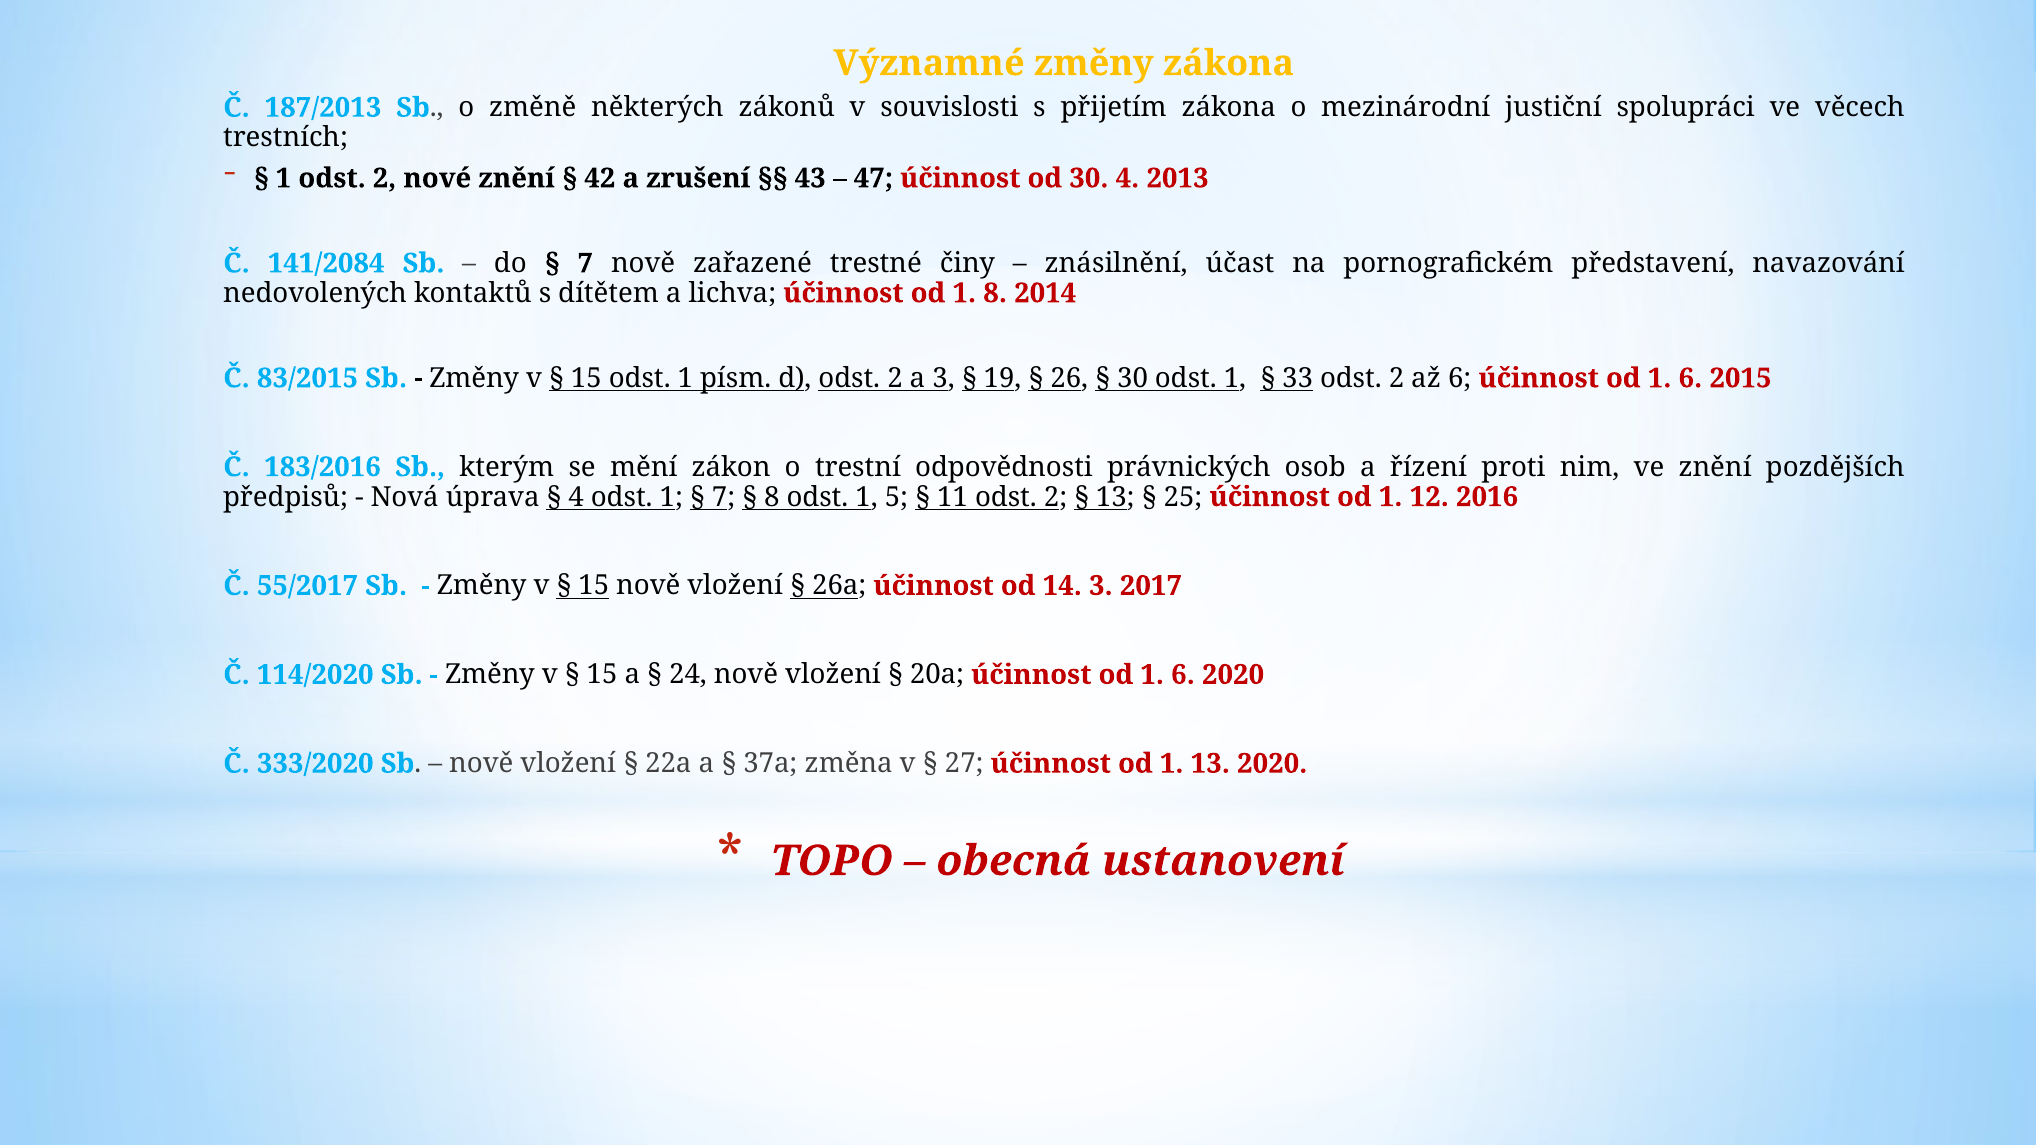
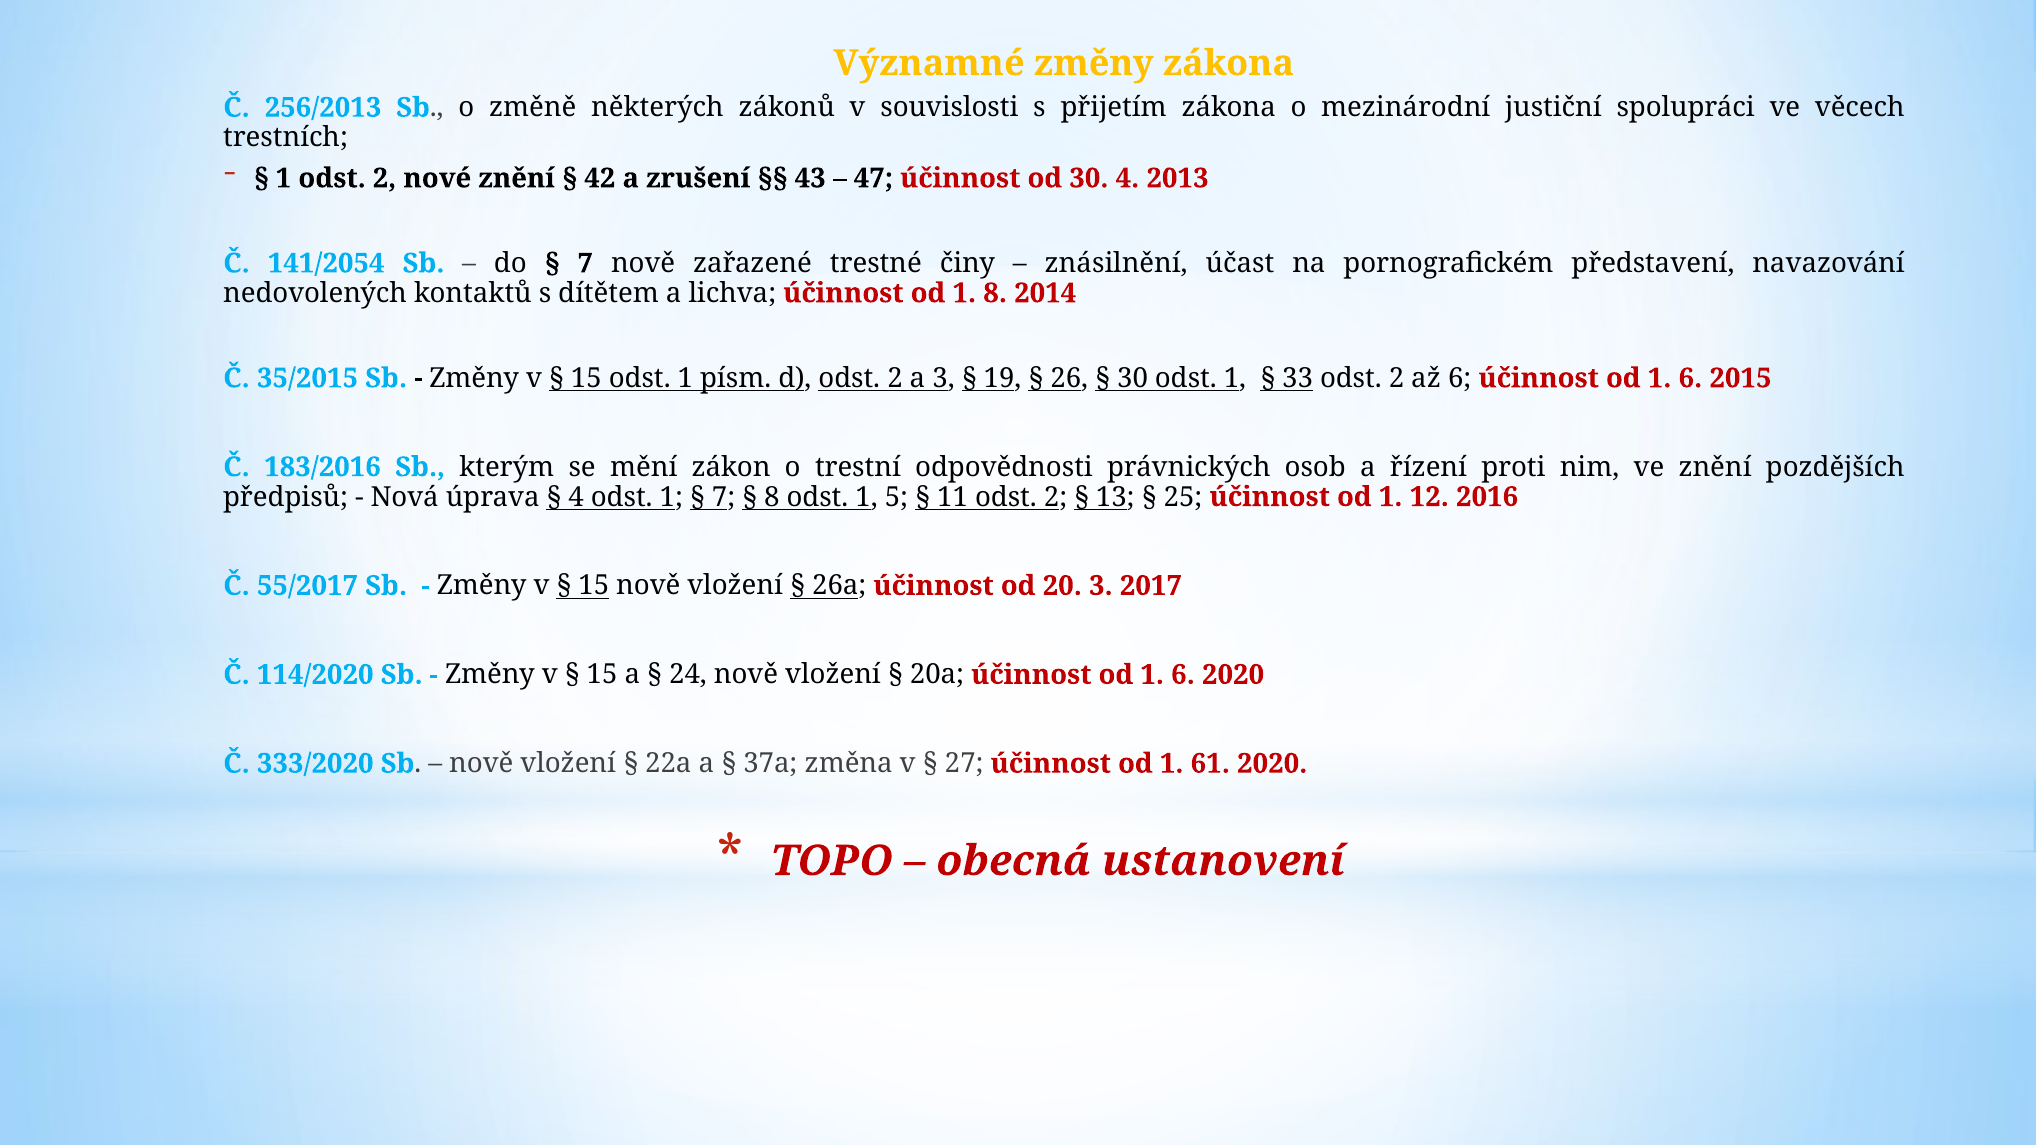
187/2013: 187/2013 -> 256/2013 (323, 108)
141/2084: 141/2084 -> 141/2054 (326, 263)
83/2015: 83/2015 -> 35/2015 (307, 378)
14: 14 -> 20 (1062, 586)
1 13: 13 -> 61 (1210, 764)
